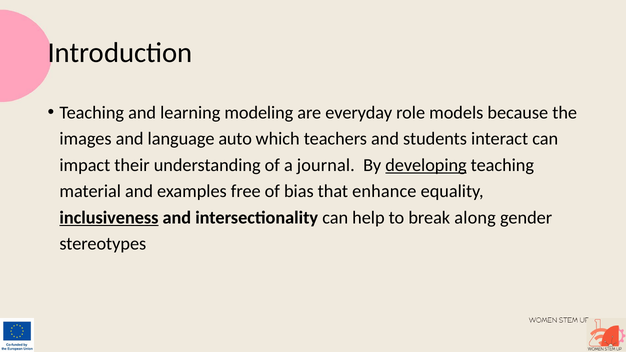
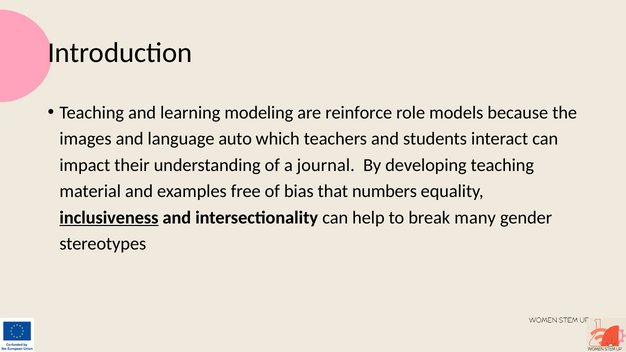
everyday: everyday -> reinforce (359, 113)
developing underline: present -> none (426, 165)
enhance: enhance -> numbers (384, 191)
along: along -> many (475, 218)
